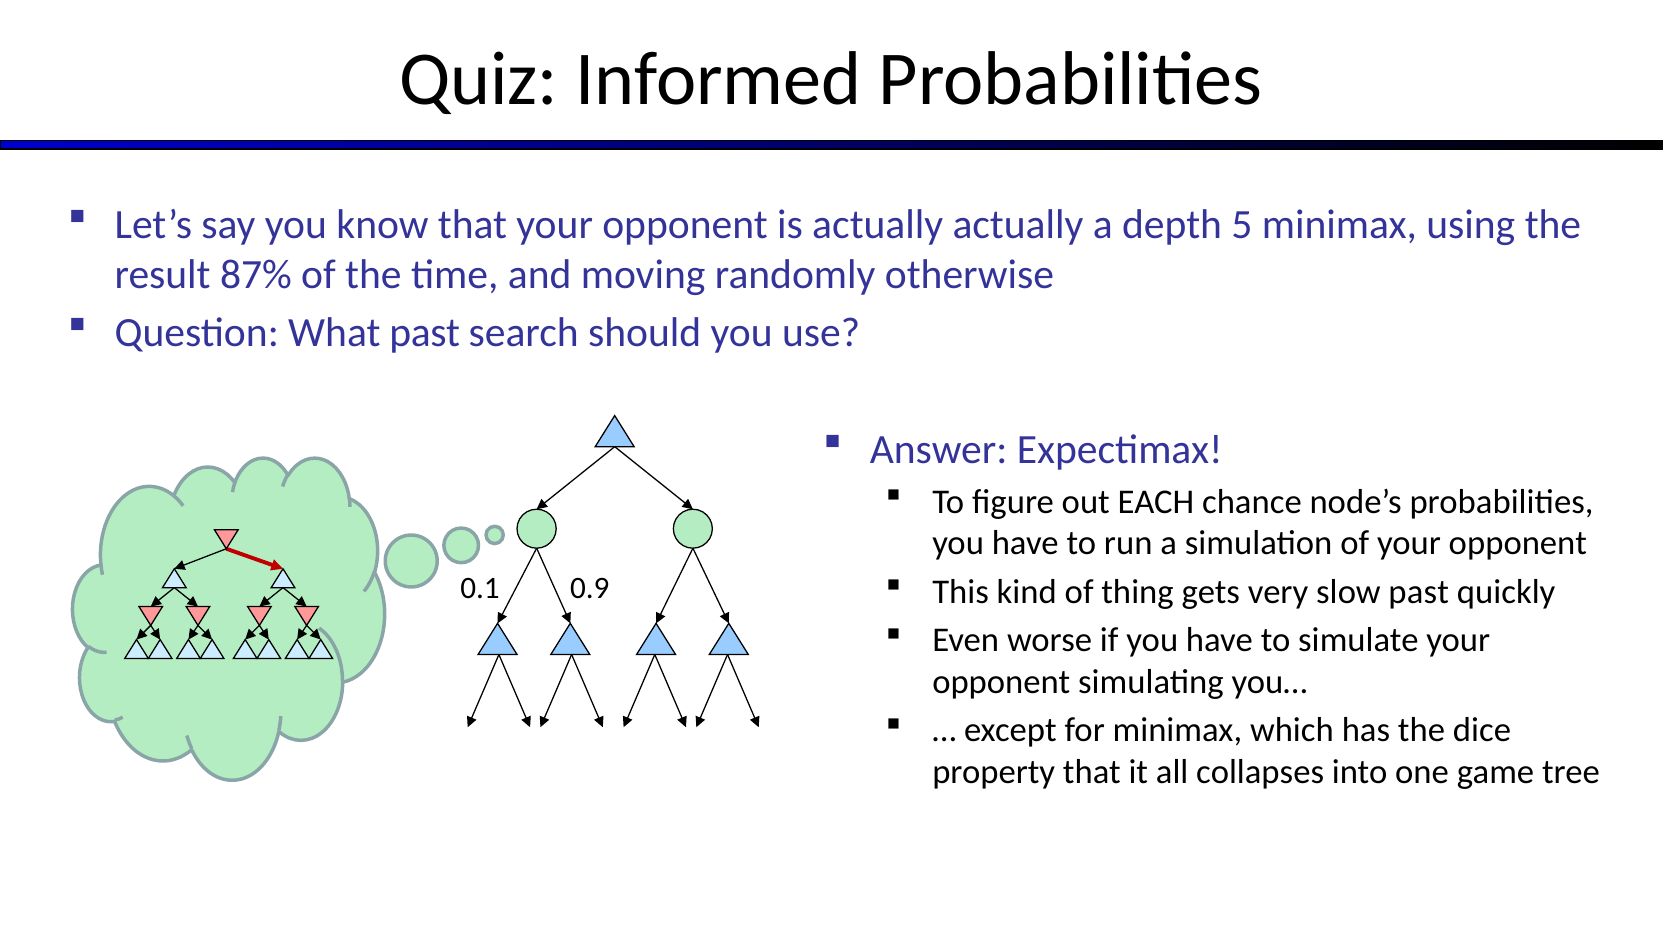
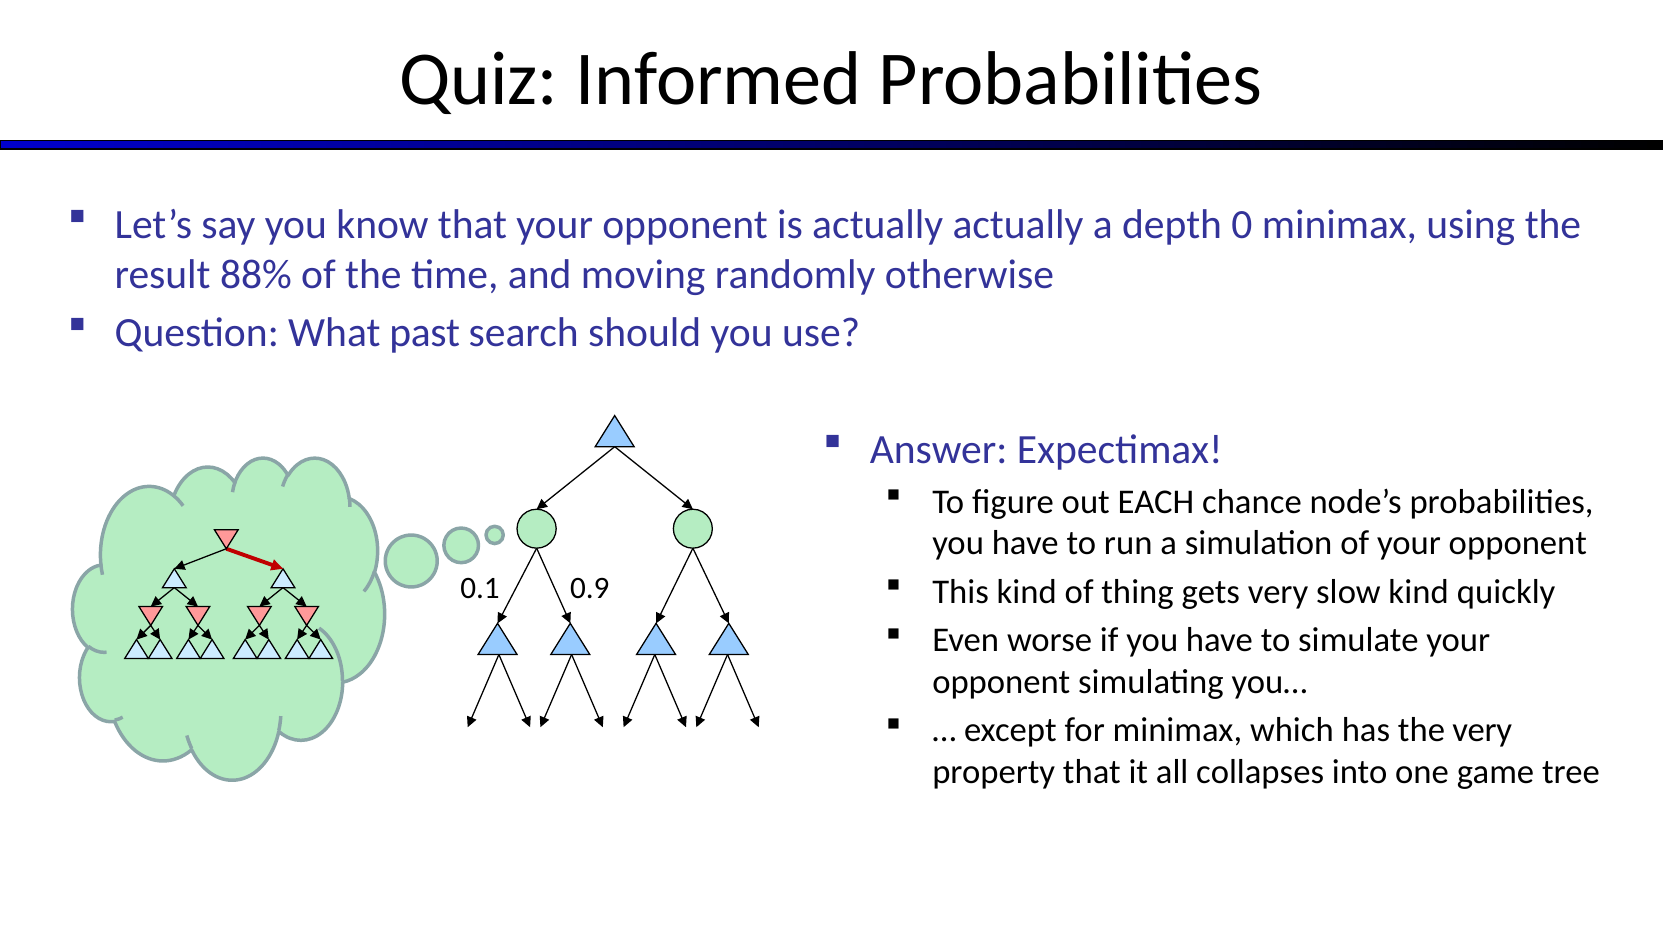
5: 5 -> 0 (1242, 225)
87%: 87% -> 88% (256, 275)
slow past: past -> kind (1419, 592)
the dice: dice -> very (1482, 731)
